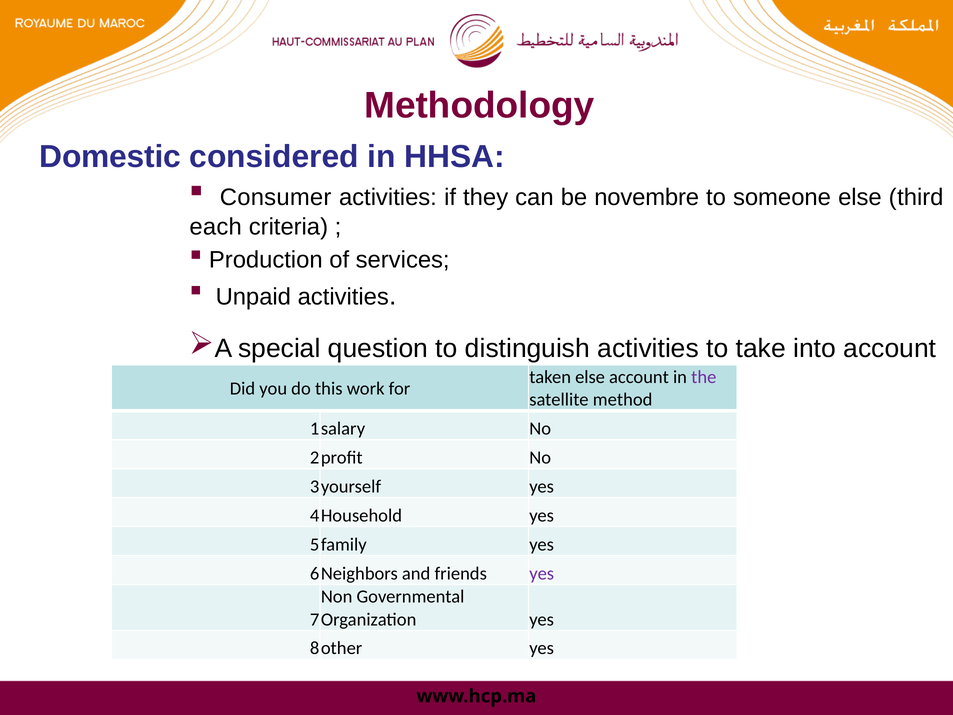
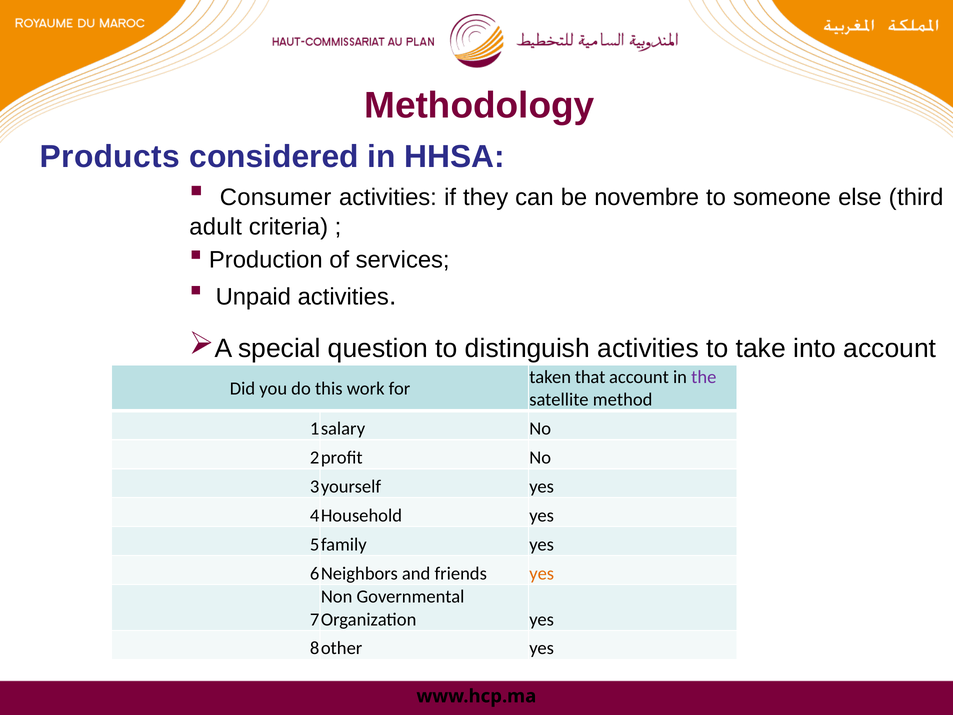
Domestic: Domestic -> Products (110, 157)
each: each -> adult (216, 227)
taken else: else -> that (590, 377)
yes colour: purple -> orange (542, 573)
